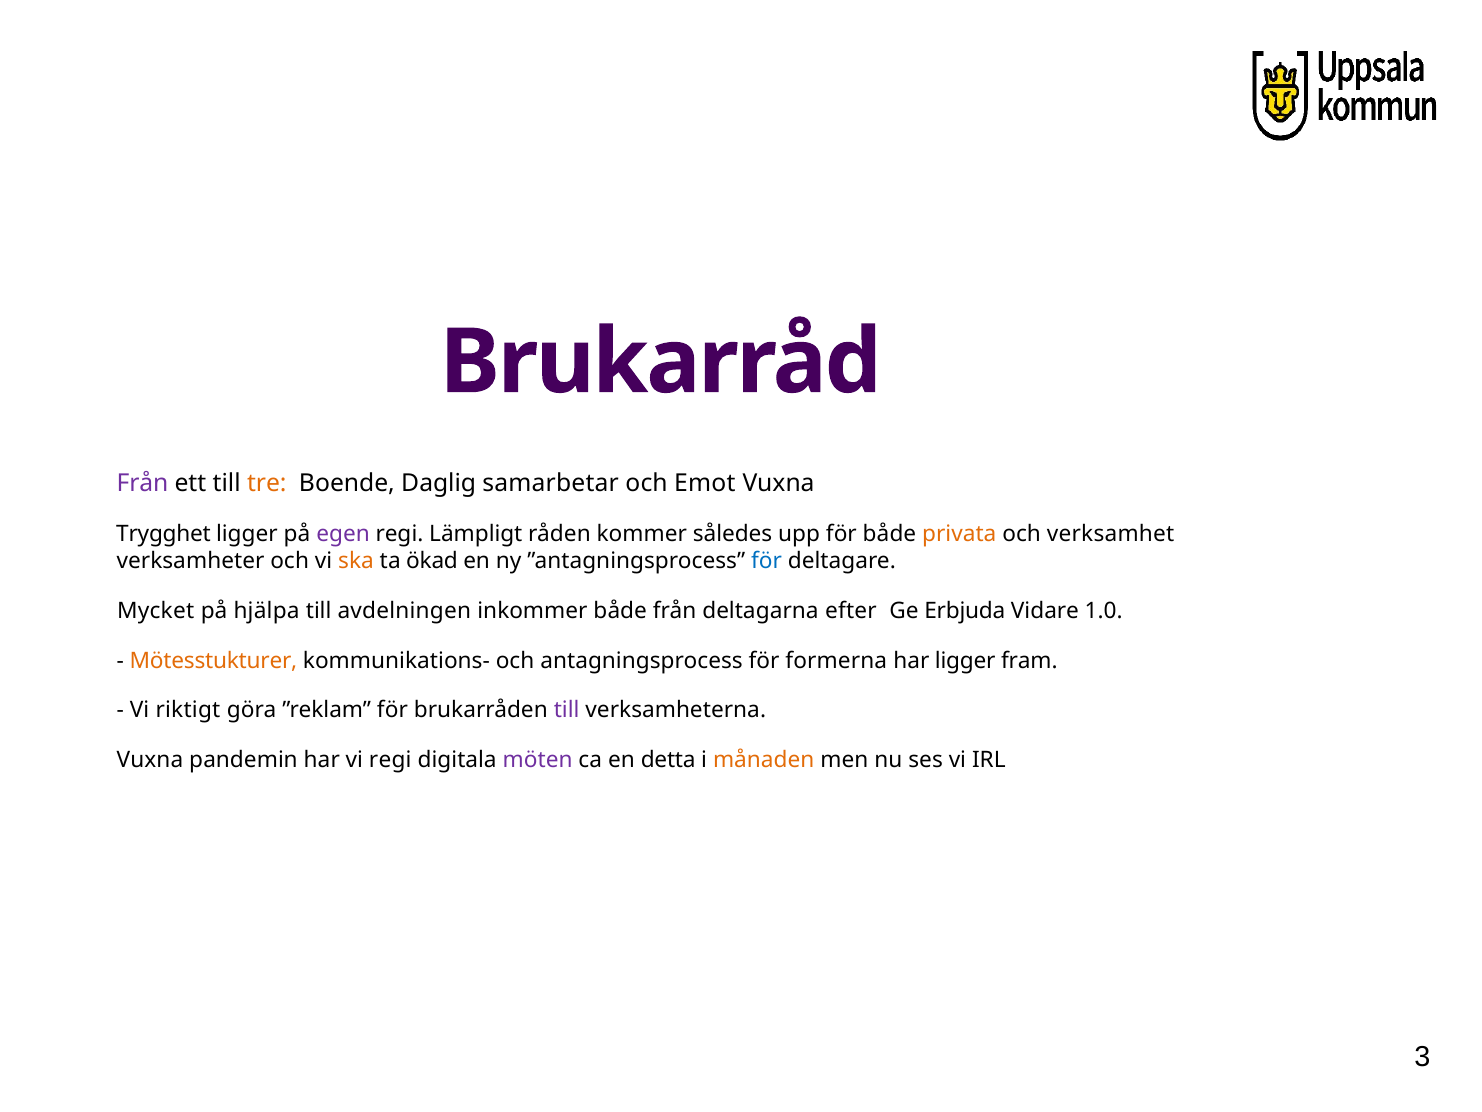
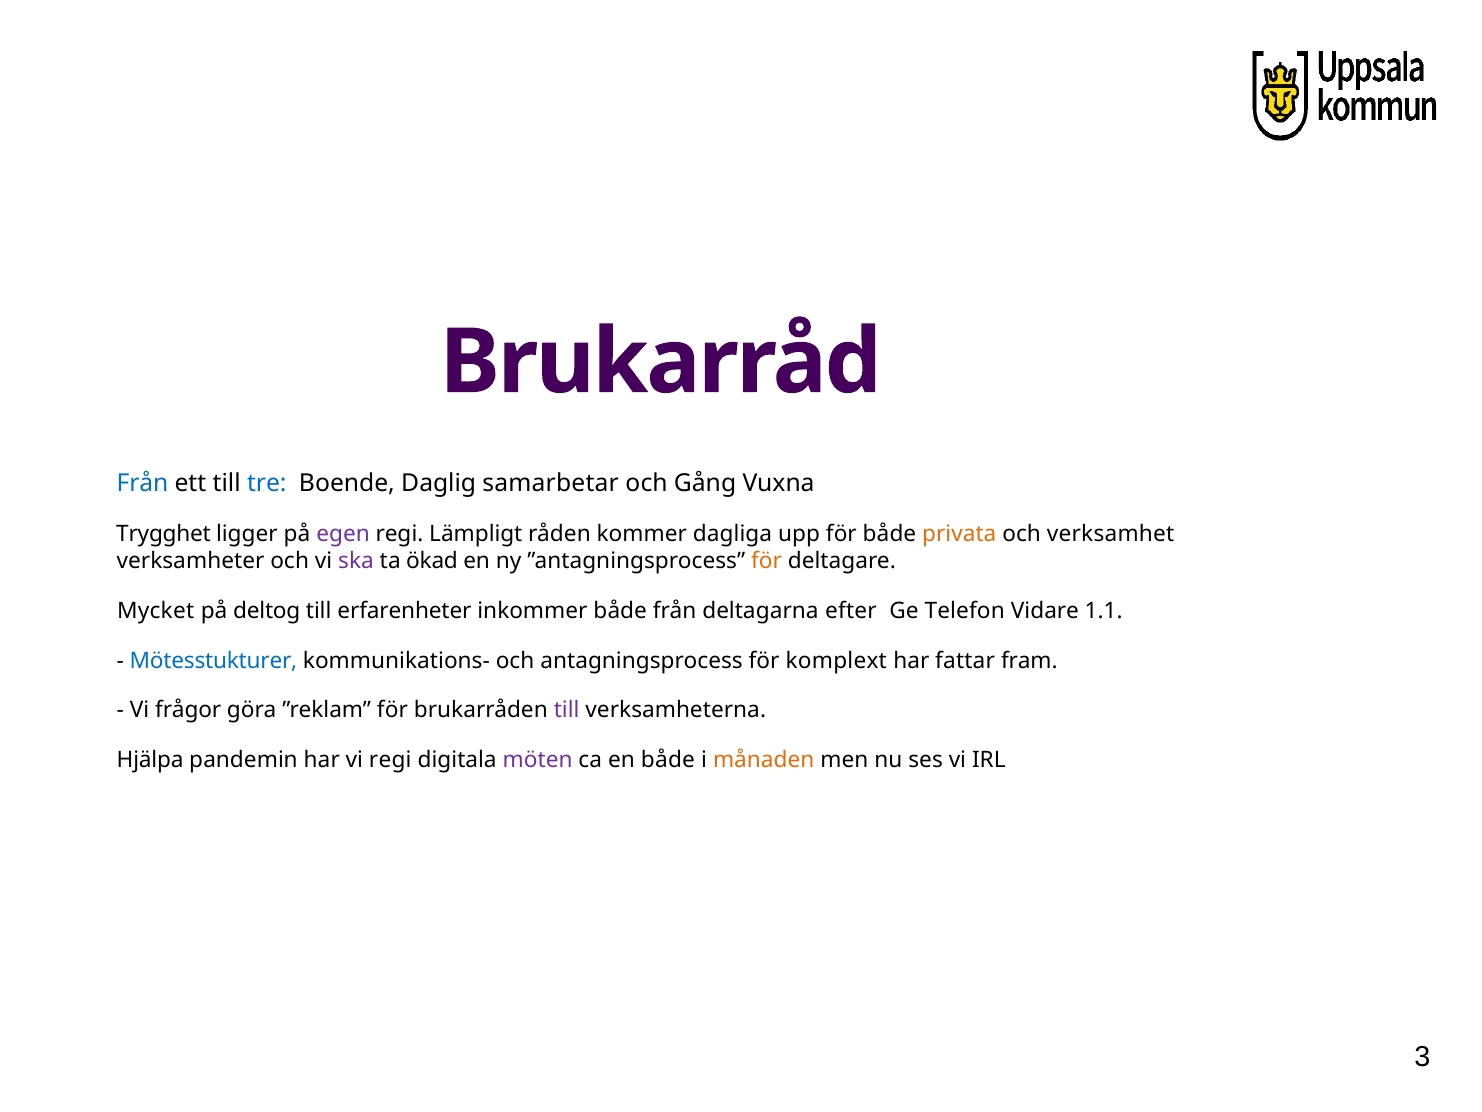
Från colour: purple -> blue (143, 483)
tre colour: orange -> blue (267, 483)
Emot: Emot -> Gång (705, 483)
således: således -> dagliga (733, 534)
ska colour: orange -> purple (356, 561)
för colour: blue -> orange (767, 561)
hjälpa: hjälpa -> deltog (267, 611)
avdelningen: avdelningen -> erfarenheter (404, 611)
Erbjuda: Erbjuda -> Telefon (965, 611)
1.0: 1.0 -> 1.1 (1104, 611)
Mötesstukturer colour: orange -> blue (213, 660)
formerna: formerna -> komplext (836, 660)
har ligger: ligger -> fattar (965, 660)
riktigt: riktigt -> frågor (188, 710)
Vuxna: Vuxna -> Hjälpa (150, 760)
en detta: detta -> både (668, 760)
